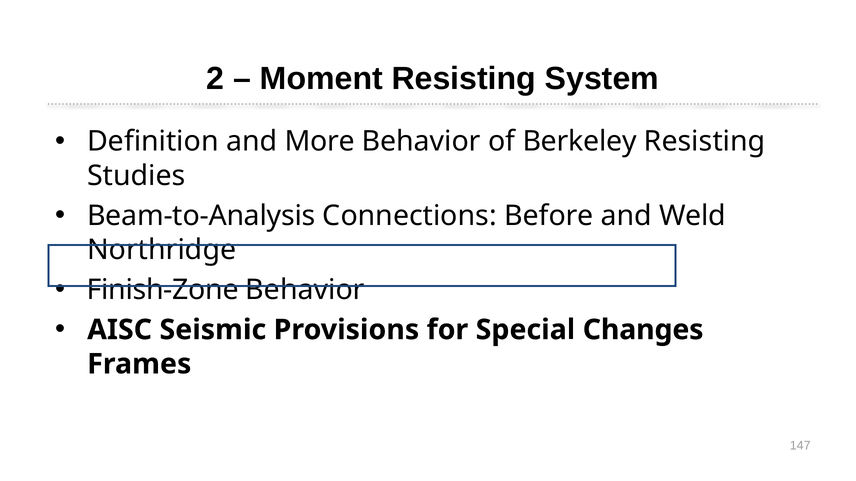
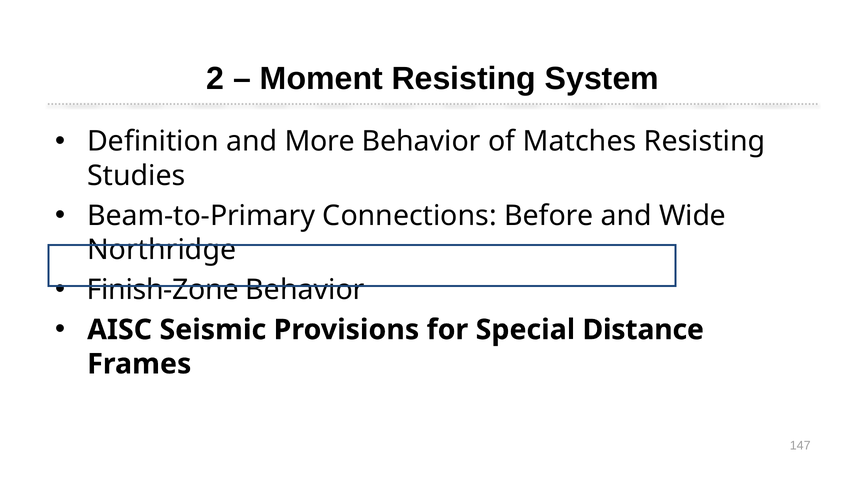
Berkeley: Berkeley -> Matches (580, 142)
Beam-to-Analysis: Beam-to-Analysis -> Beam-to-Primary (201, 216)
Weld: Weld -> Wide (693, 216)
Changes: Changes -> Distance (643, 330)
